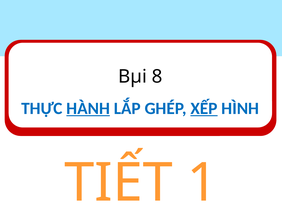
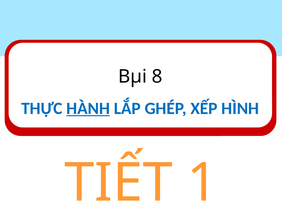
XẾP underline: present -> none (204, 109)
